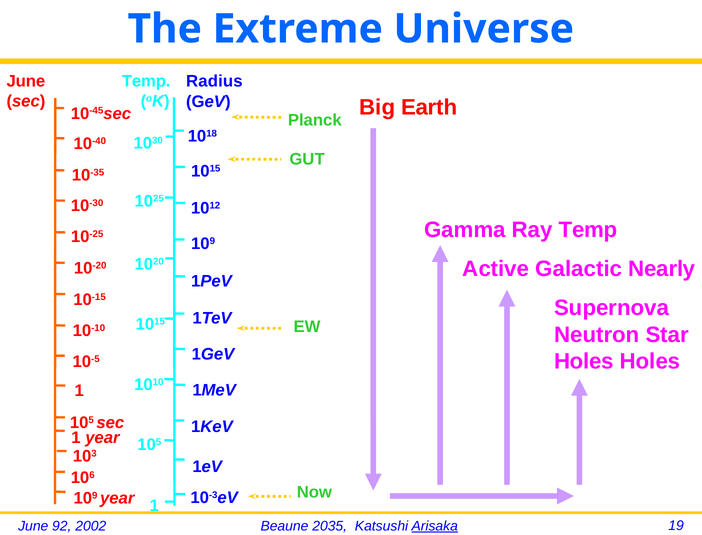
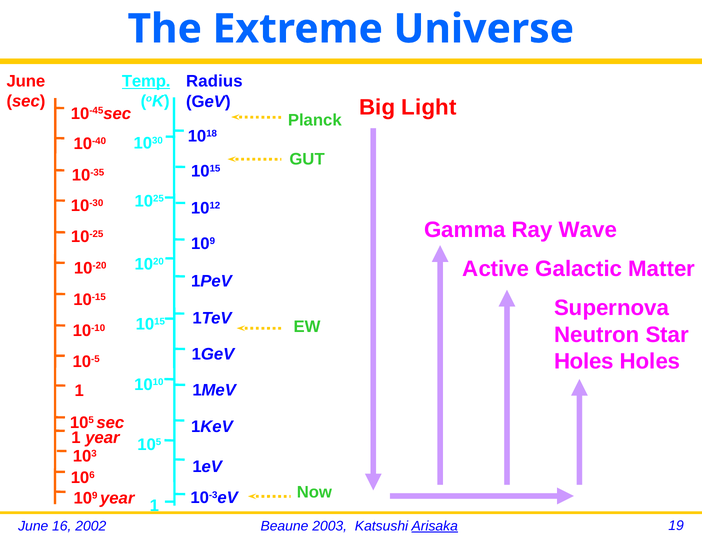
Temp underline: none -> present (146, 81)
Earth: Earth -> Light (429, 107)
Ray Temp: Temp -> Wave (588, 230)
Nearly: Nearly -> Matter (662, 269)
92: 92 -> 16 (62, 526)
2035: 2035 -> 2003 (330, 526)
